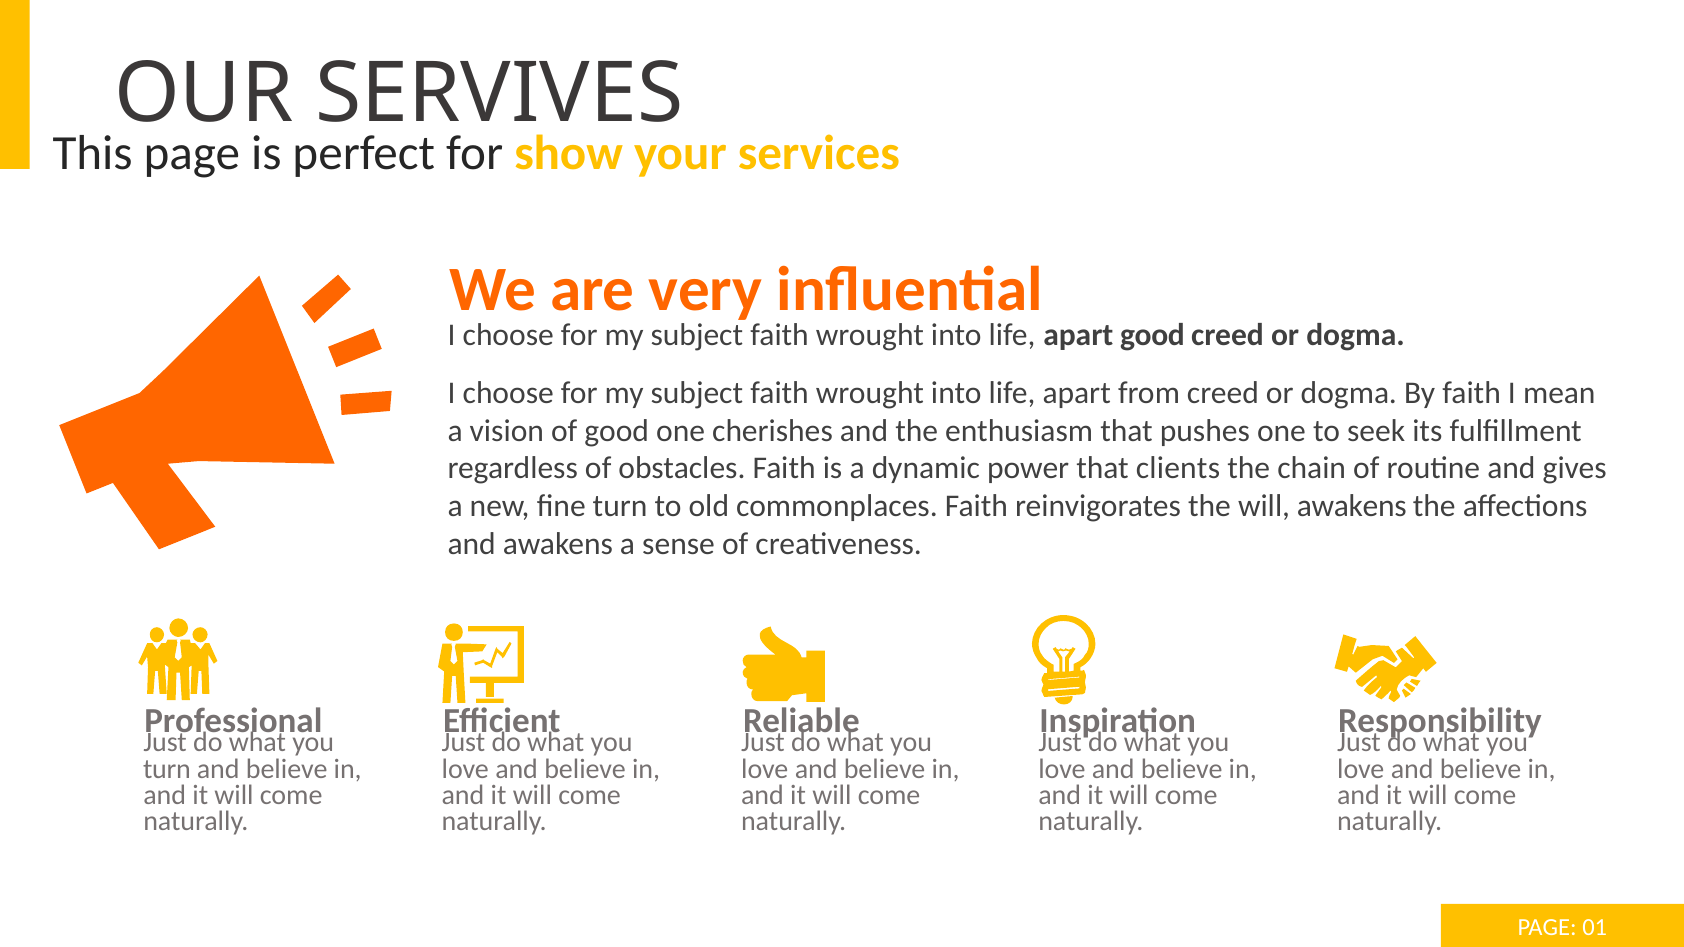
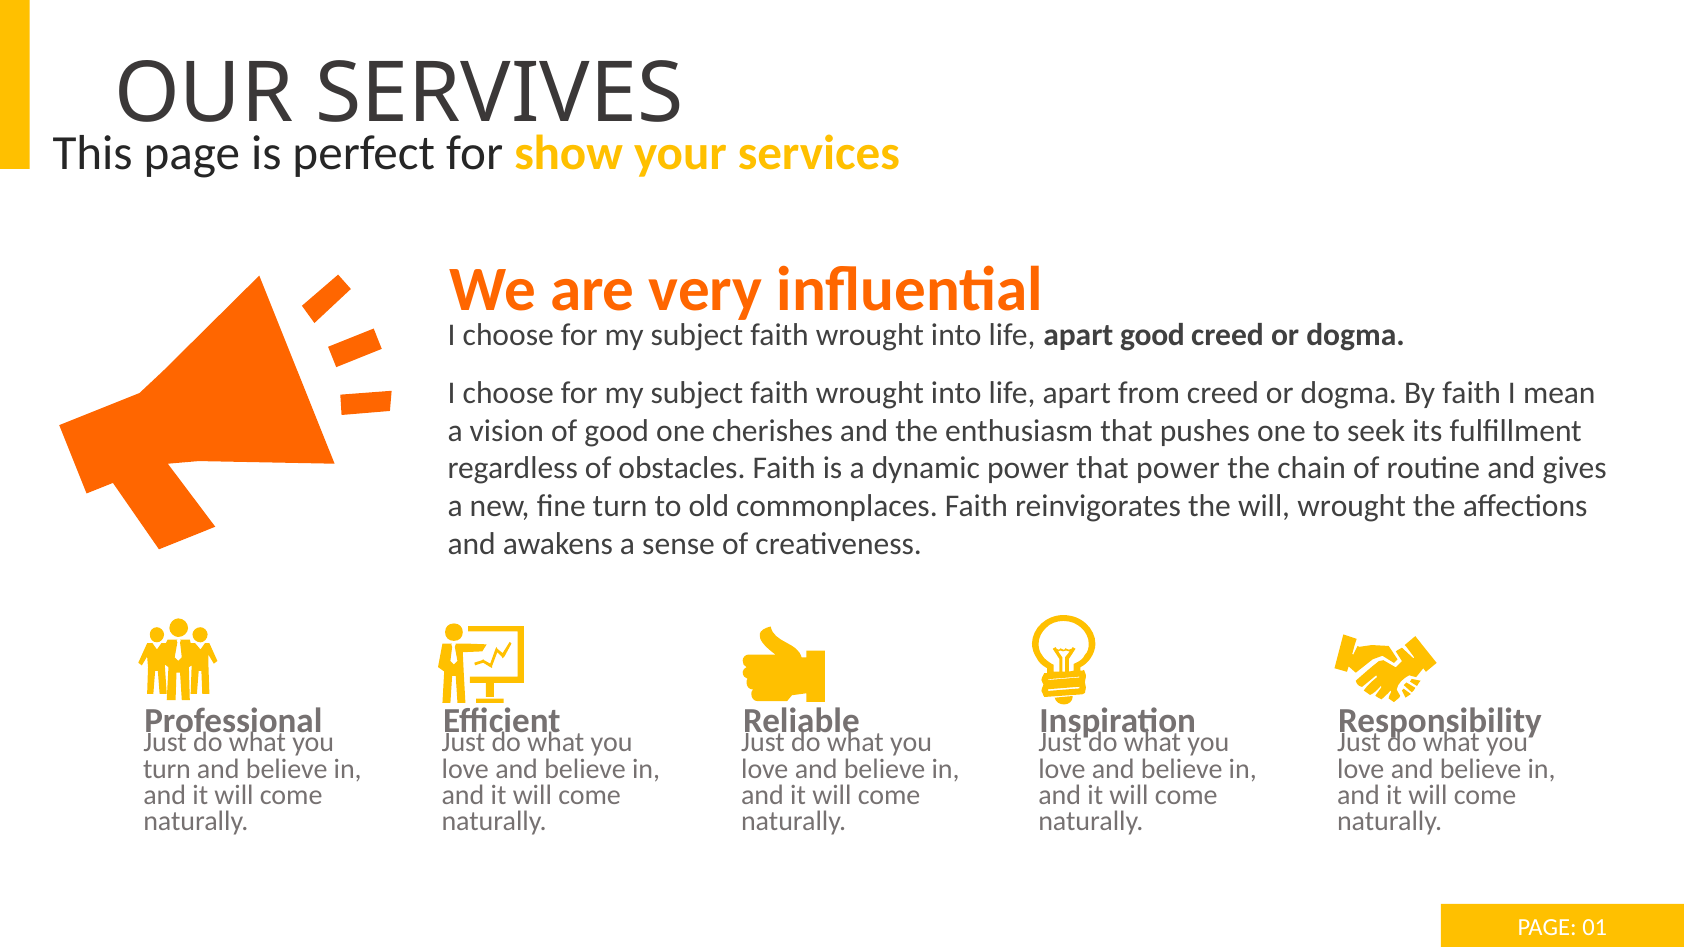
that clients: clients -> power (1178, 469)
will awakens: awakens -> wrought (1352, 507)
